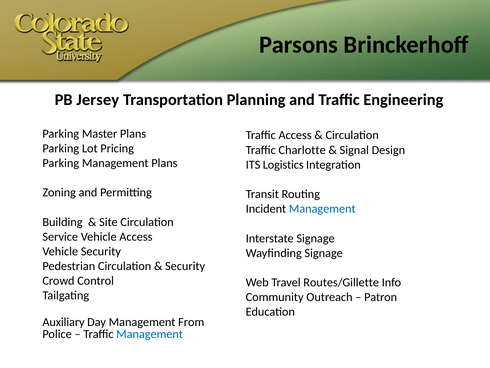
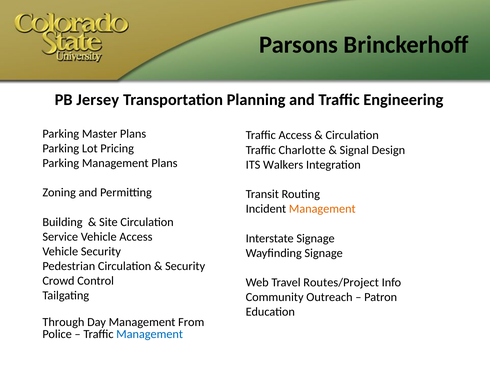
Logistics: Logistics -> Walkers (283, 164)
Management colour: blue -> orange (322, 209)
Routes/Gillette: Routes/Gillette -> Routes/Project (341, 282)
Auxiliary: Auxiliary -> Through (63, 322)
